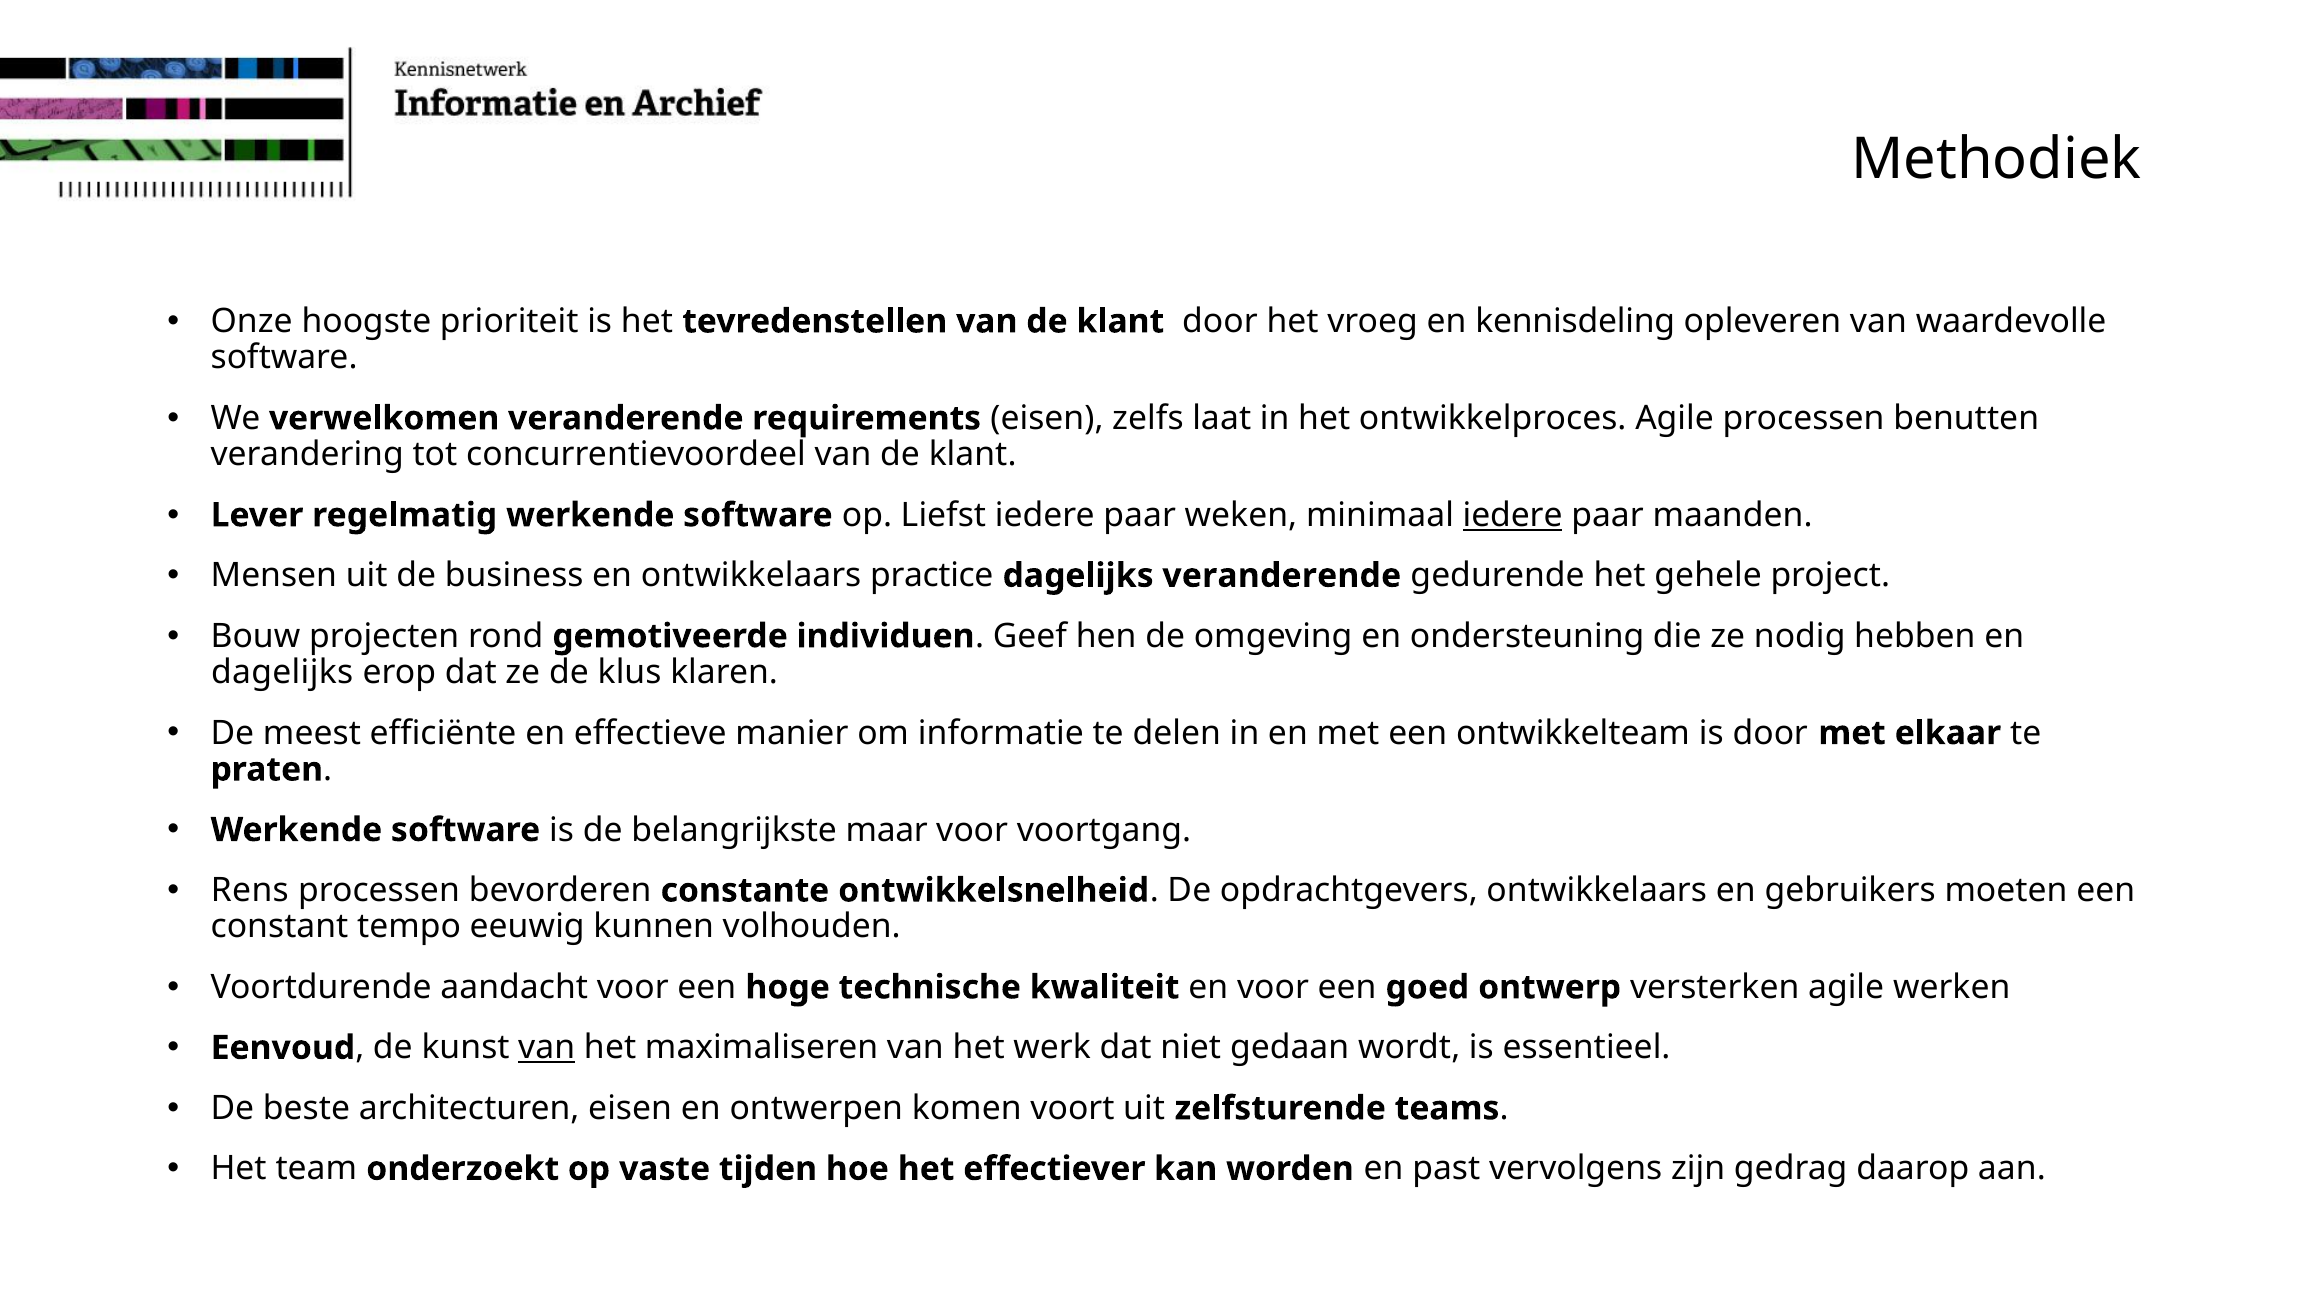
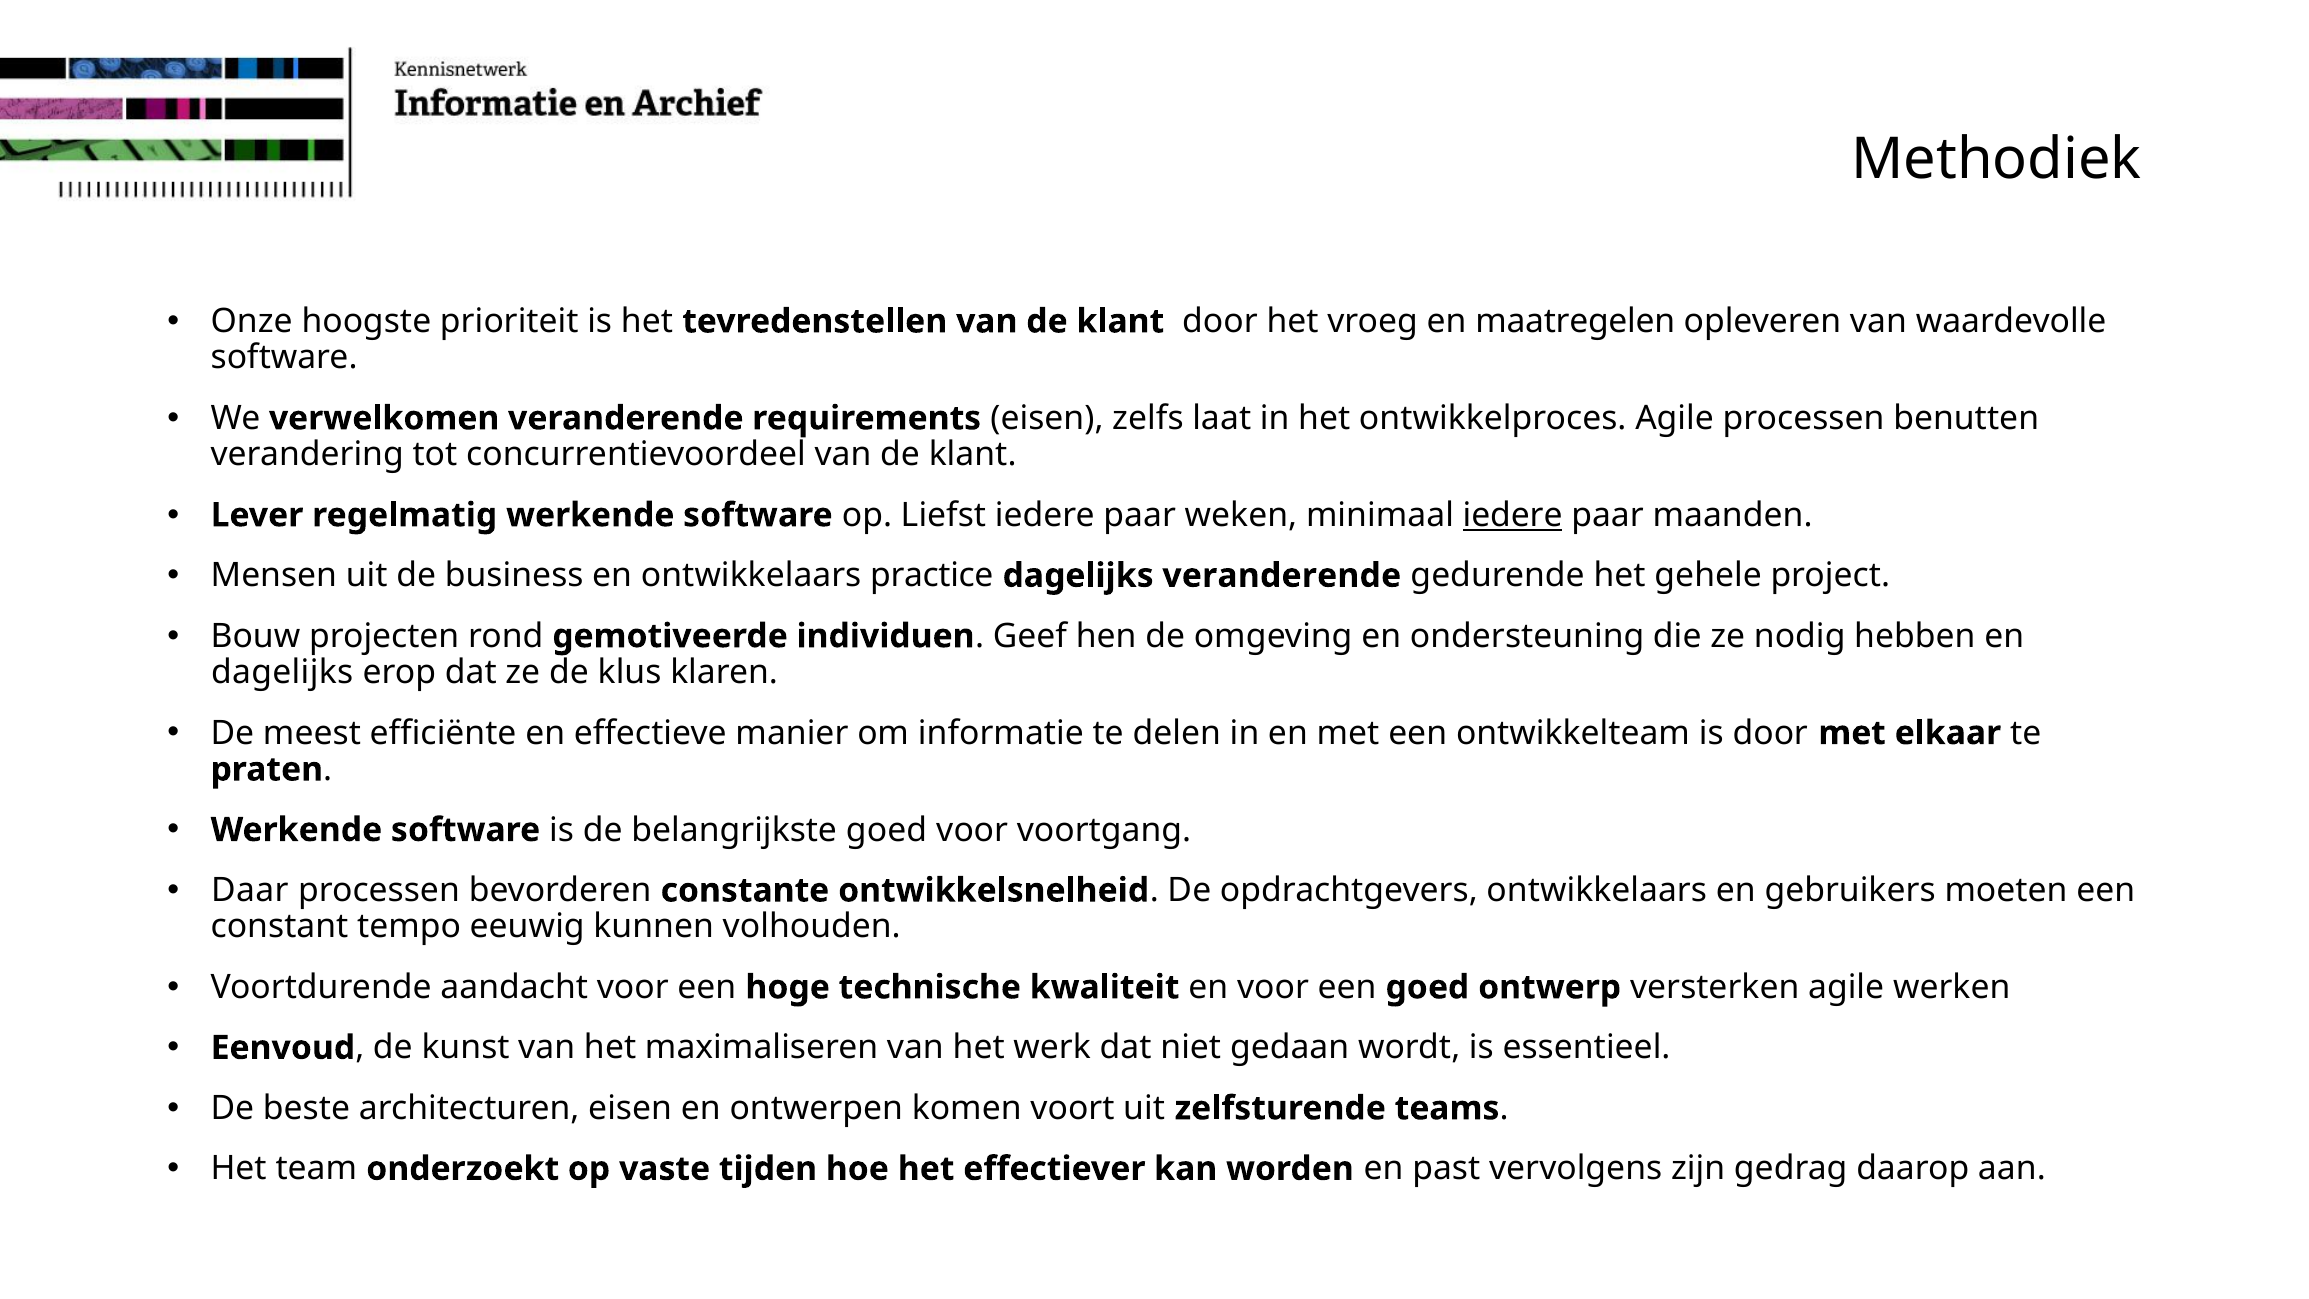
kennisdeling: kennisdeling -> maatregelen (1575, 321)
belangrijkste maar: maar -> goed (887, 830)
Rens: Rens -> Daar (250, 890)
van underline: present -> none (547, 1048)
